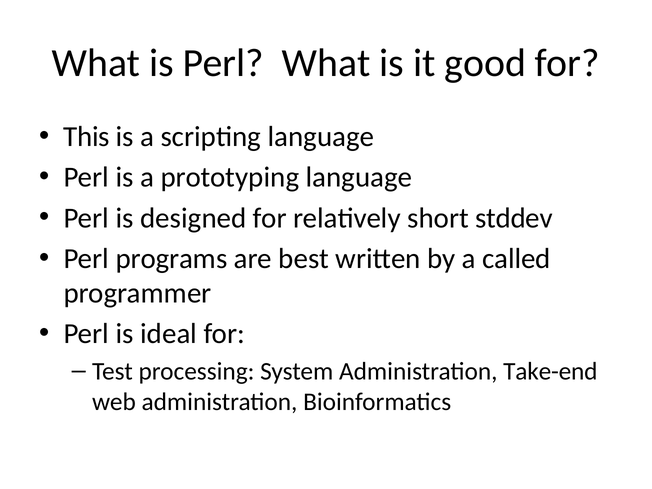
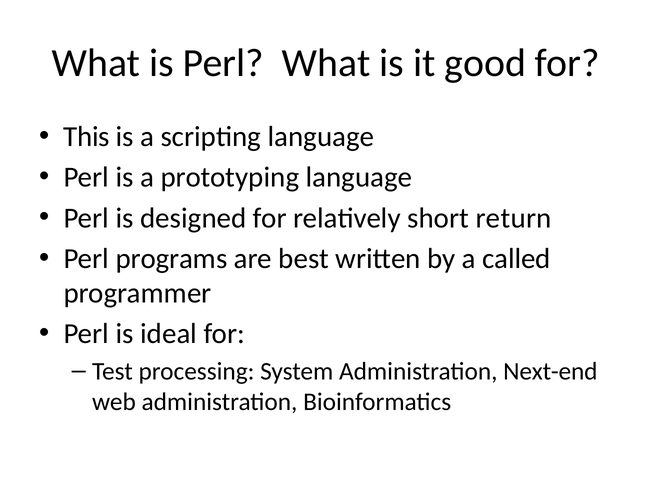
stddev: stddev -> return (514, 218)
Take-end: Take-end -> Next-end (550, 371)
